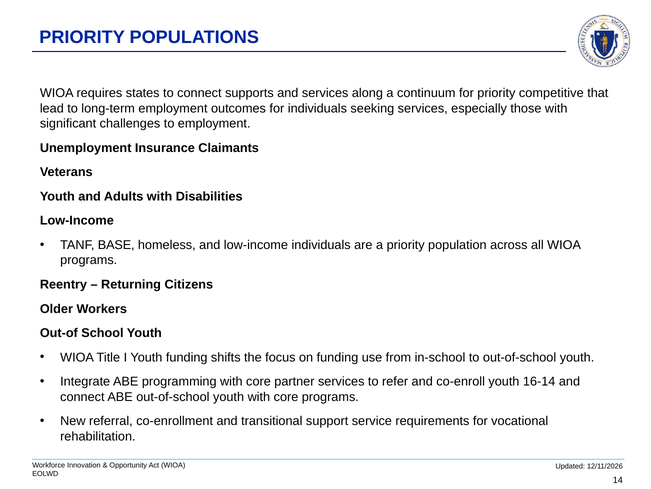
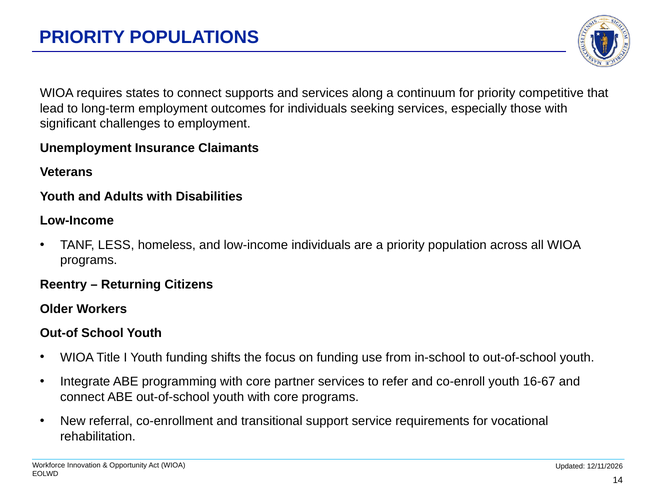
BASE: BASE -> LESS (116, 245)
16-14: 16-14 -> 16-67 (539, 381)
